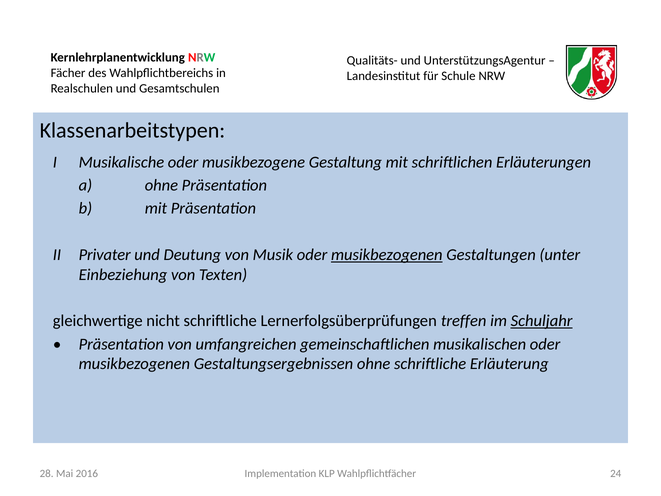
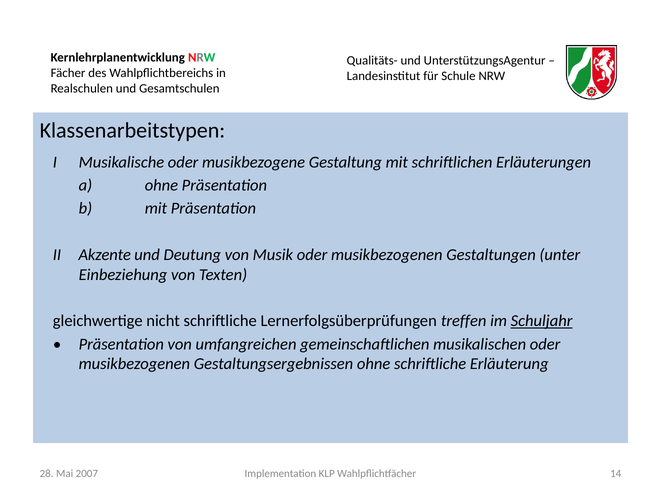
Privater: Privater -> Akzente (105, 255)
musikbezogenen underline: present -> none (387, 255)
24: 24 -> 14 (616, 473)
2016: 2016 -> 2007 (87, 473)
